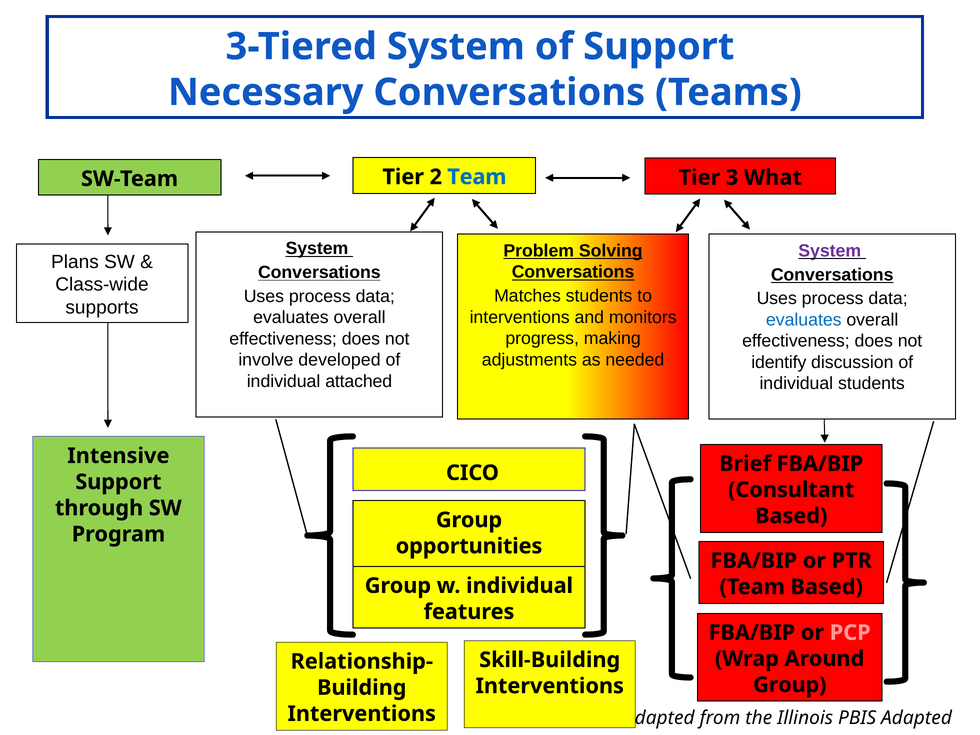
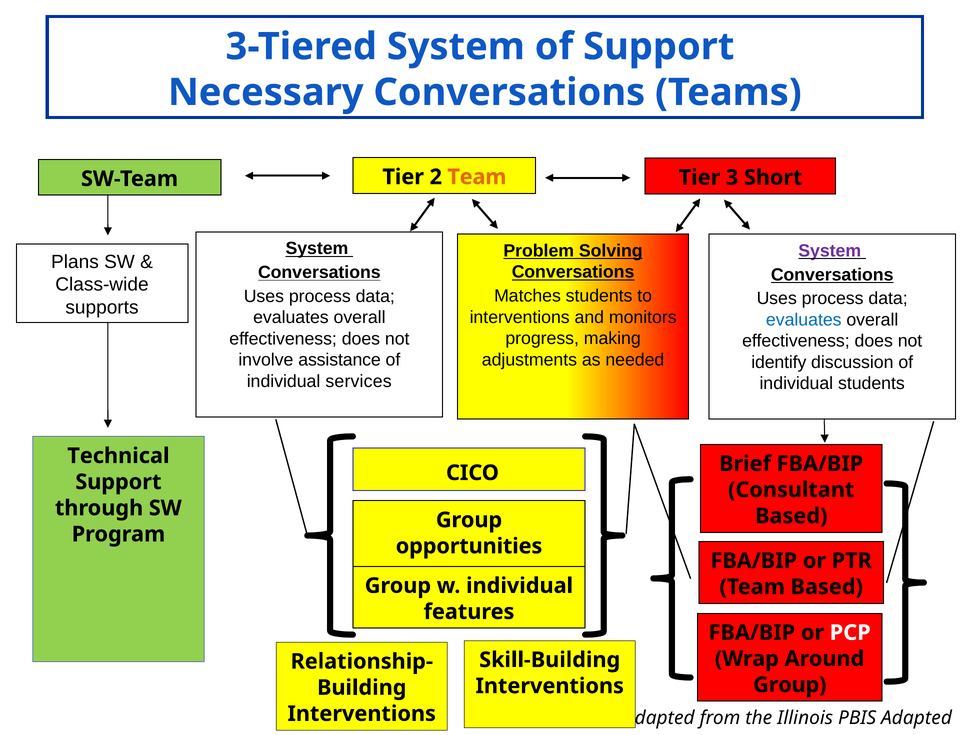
Team colour: blue -> orange (477, 177)
What: What -> Short (773, 178)
developed: developed -> assistance (340, 360)
attached: attached -> services (359, 381)
Intensive: Intensive -> Technical (118, 456)
PCP colour: pink -> white (850, 633)
